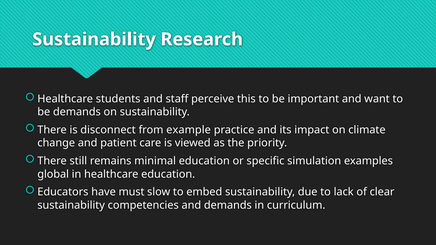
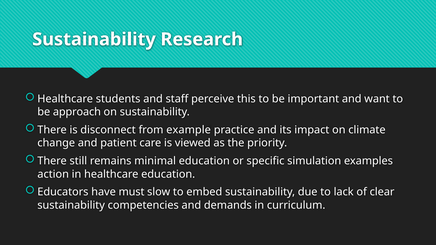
be demands: demands -> approach (77, 112)
global: global -> action (53, 174)
